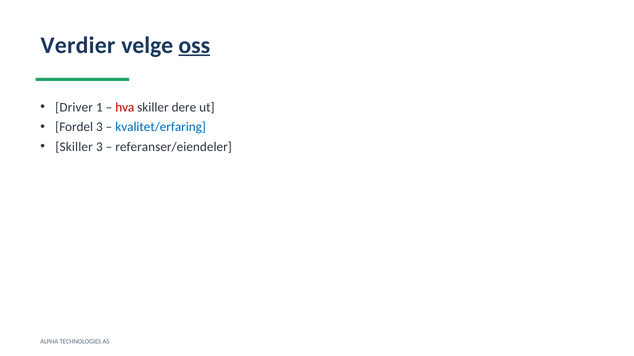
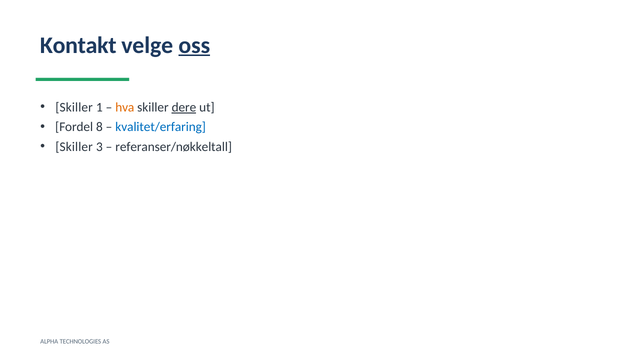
Verdier: Verdier -> Kontakt (78, 45)
Driver: Driver -> Skiller (74, 107)
hva colour: red -> orange (125, 107)
dere underline: none -> present (184, 107)
Fordel 3: 3 -> 8 (99, 127)
referanser/eiendeler: referanser/eiendeler -> referanser/nøkkeltall (174, 147)
